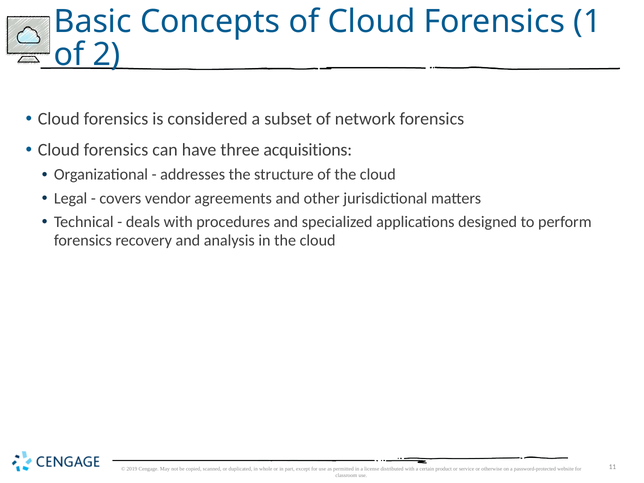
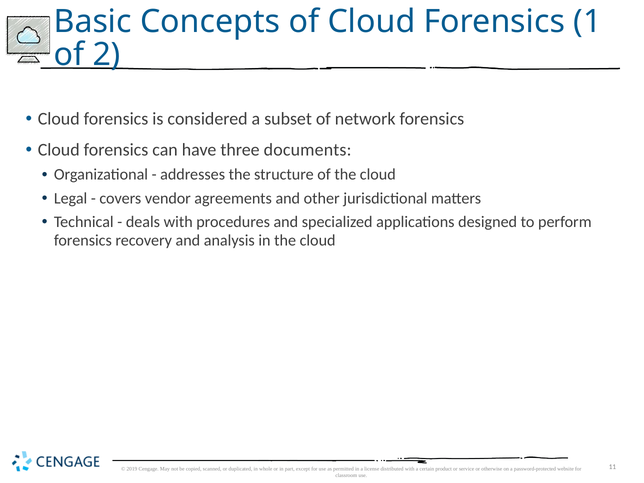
acquisitions: acquisitions -> documents (308, 150)
